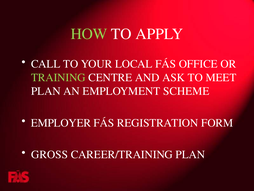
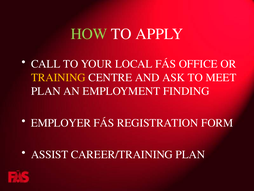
TRAINING colour: light green -> yellow (58, 77)
SCHEME: SCHEME -> FINDING (186, 91)
GROSS: GROSS -> ASSIST (50, 154)
